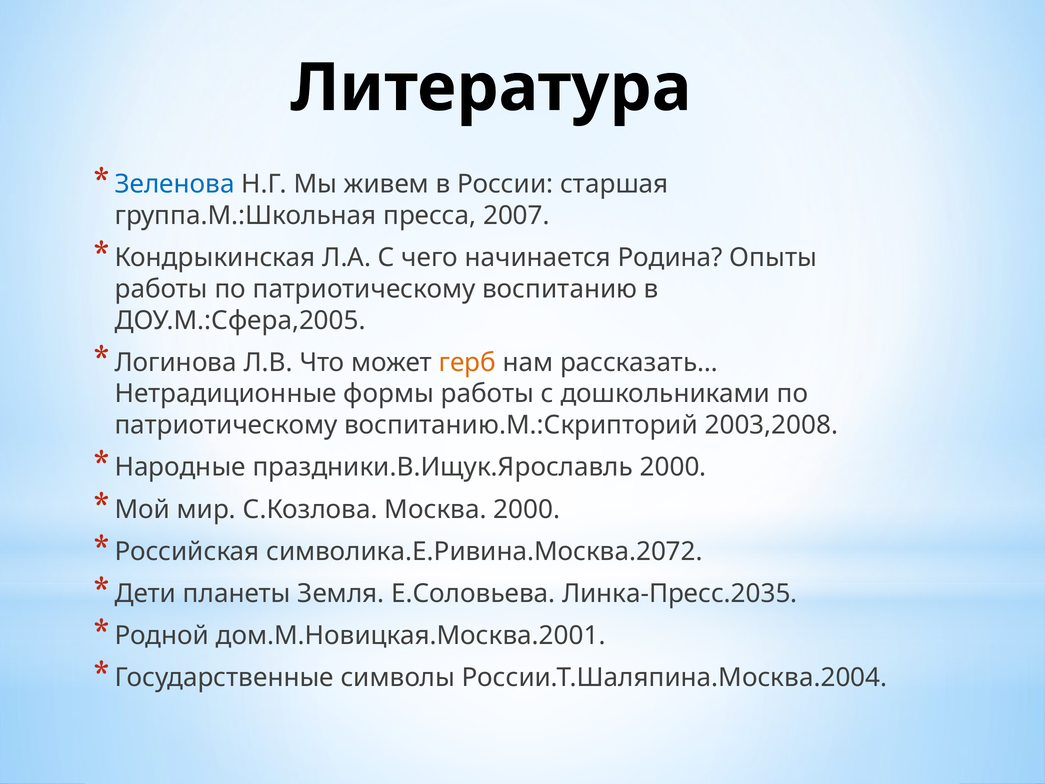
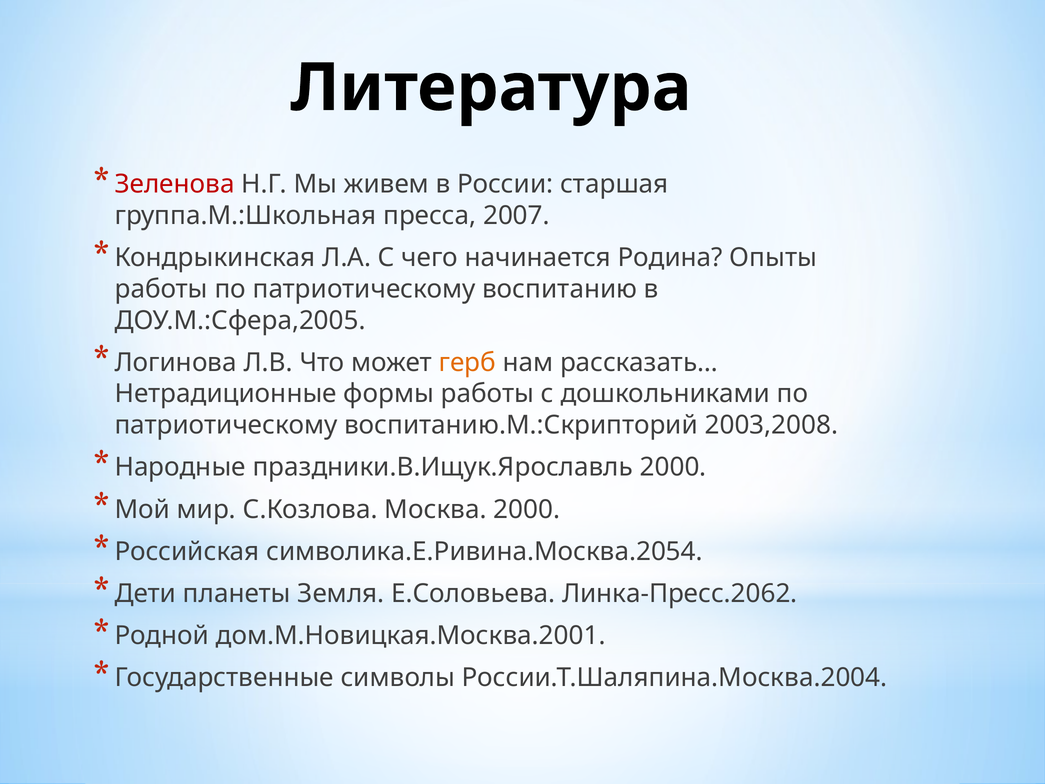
Зеленова colour: blue -> red (175, 184)
символика.Е.Ривина.Москва.2072: символика.Е.Ривина.Москва.2072 -> символика.Е.Ривина.Москва.2054 (484, 551)
Линка-Пресс.2035: Линка-Пресс.2035 -> Линка-Пресс.2062 (680, 593)
